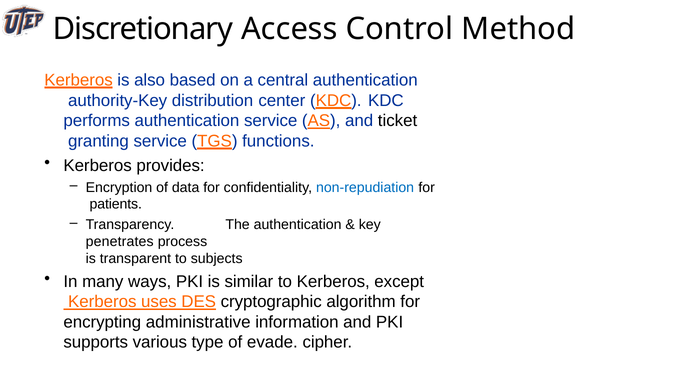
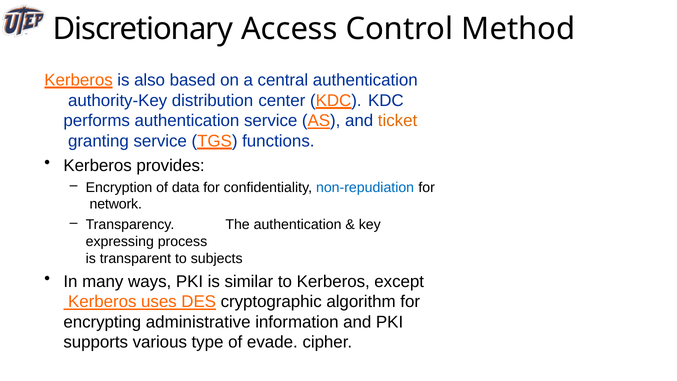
ticket colour: black -> orange (398, 121)
patients: patients -> network (116, 204)
penetrates: penetrates -> expressing (120, 242)
